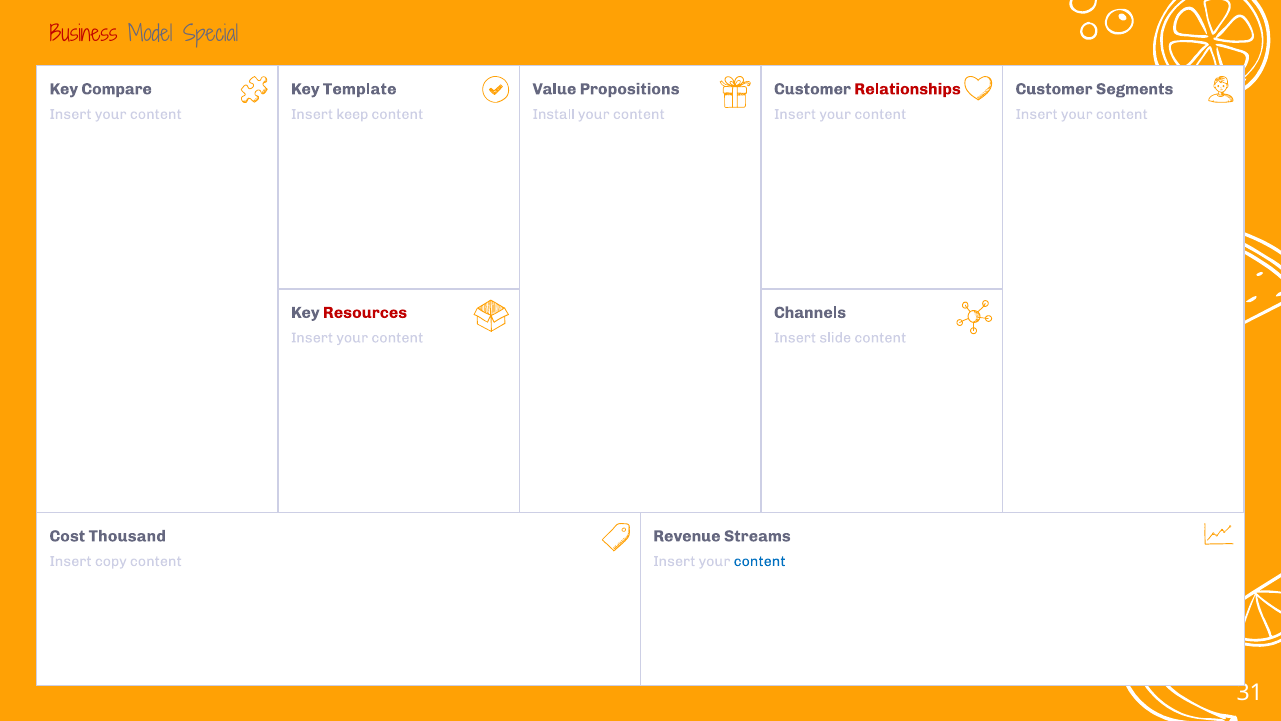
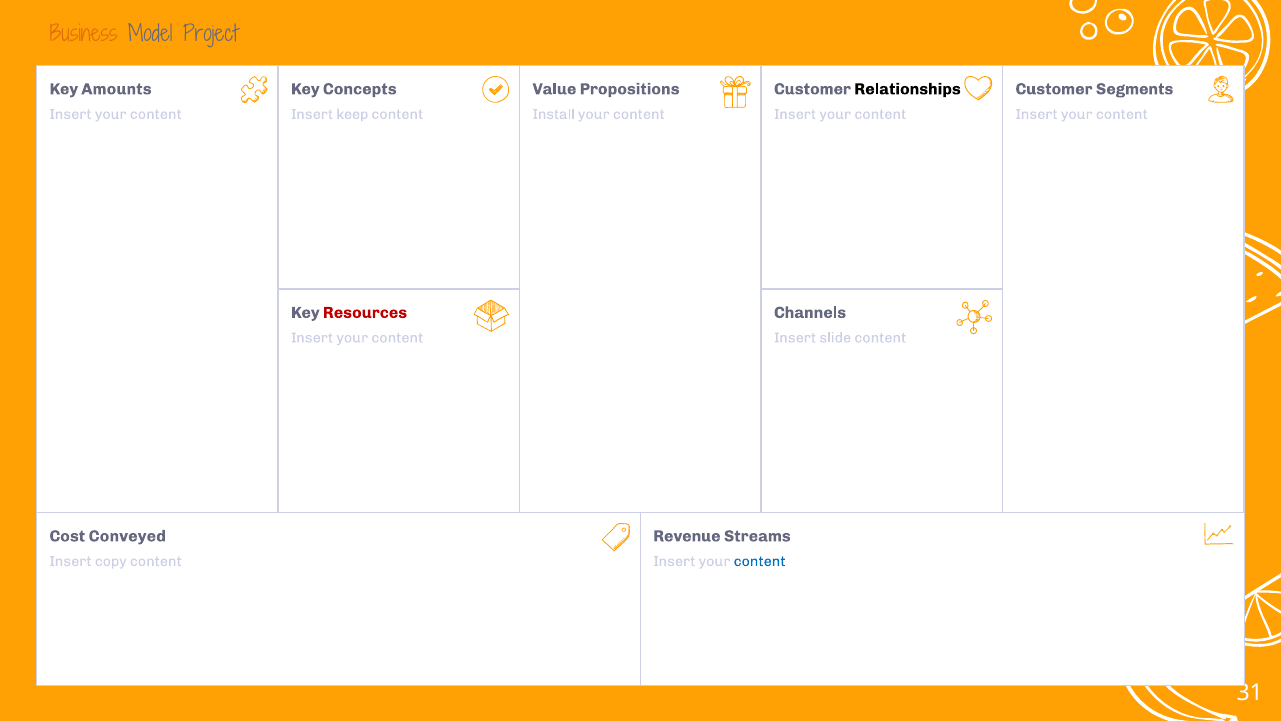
Business colour: red -> orange (84, 34)
Special: Special -> Project (211, 34)
Compare: Compare -> Amounts (116, 89)
Template: Template -> Concepts (360, 89)
Relationships colour: red -> black (908, 89)
Thousand: Thousand -> Conveyed (127, 536)
